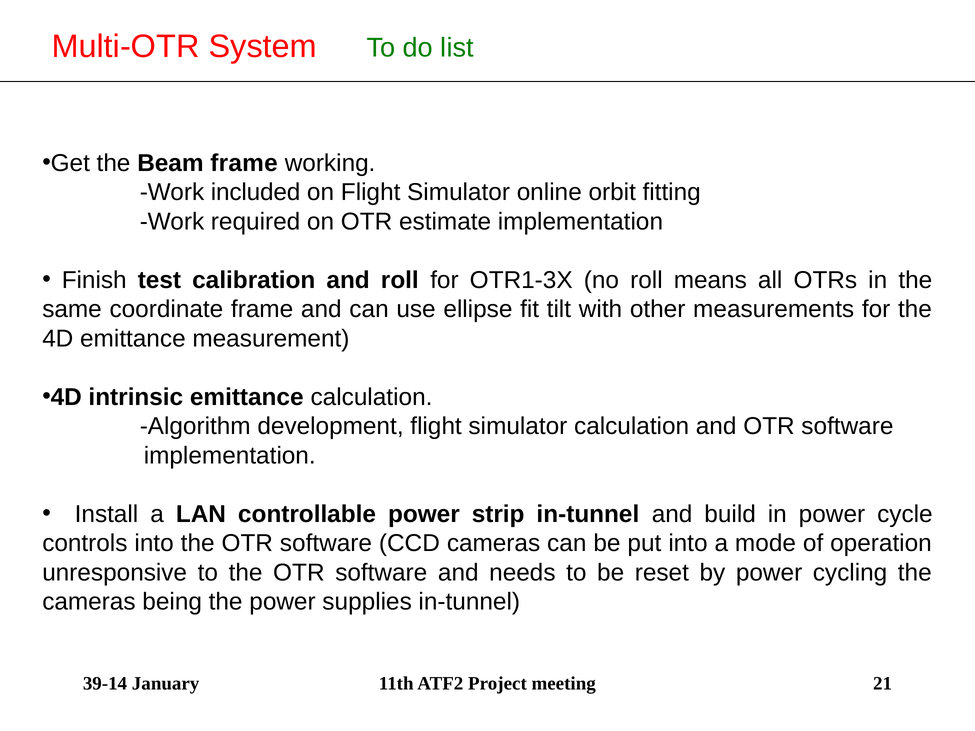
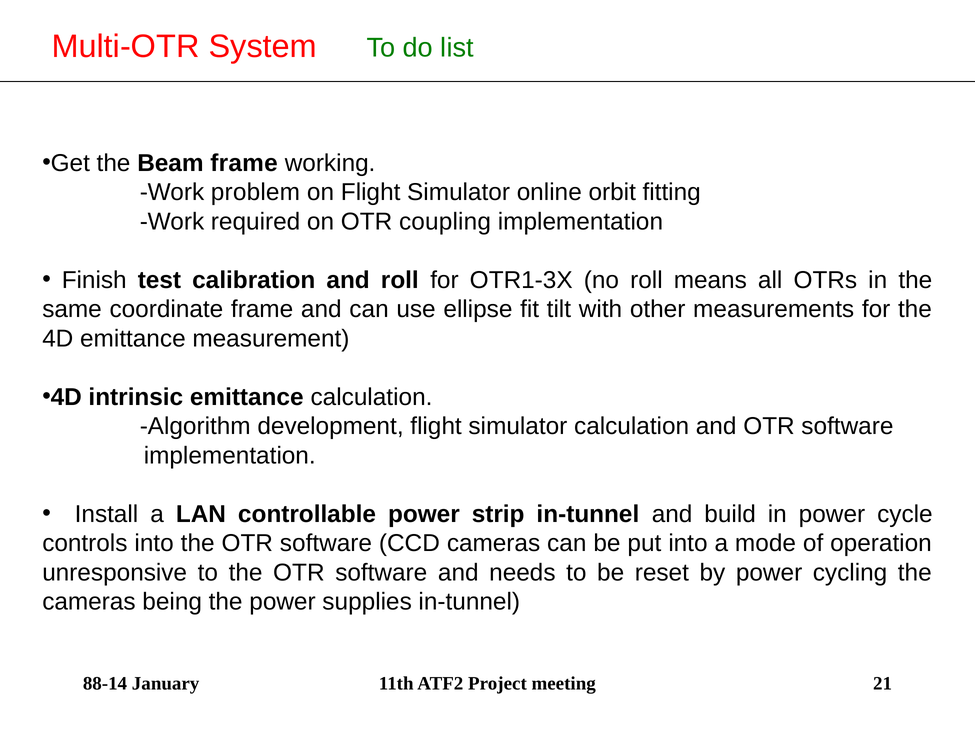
included: included -> problem (255, 192)
estimate: estimate -> coupling (445, 222)
39-14: 39-14 -> 88-14 (105, 684)
